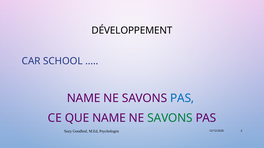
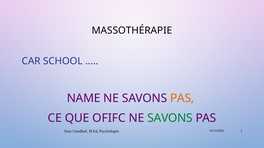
DÉVELOPPEMENT: DÉVELOPPEMENT -> MASSOTHÉRAPIE (132, 31)
PAS colour: blue -> orange (182, 99)
QUE NAME: NAME -> OFIFC (109, 118)
